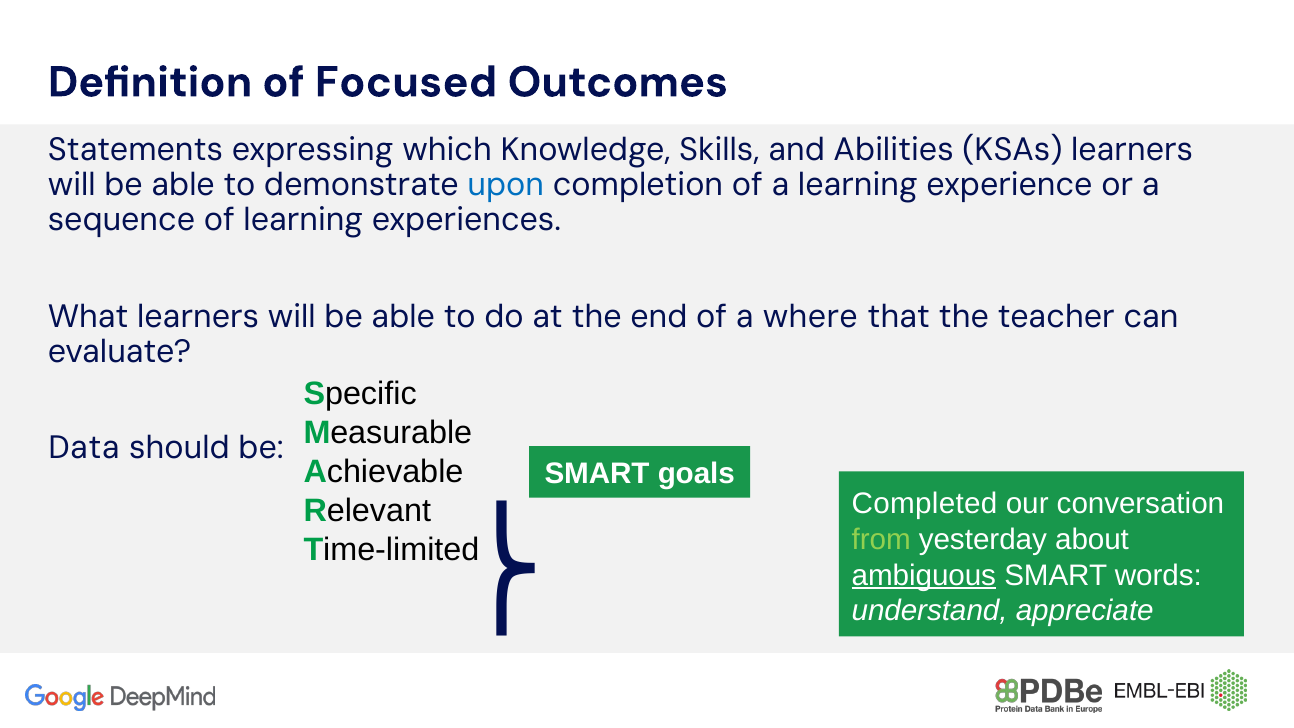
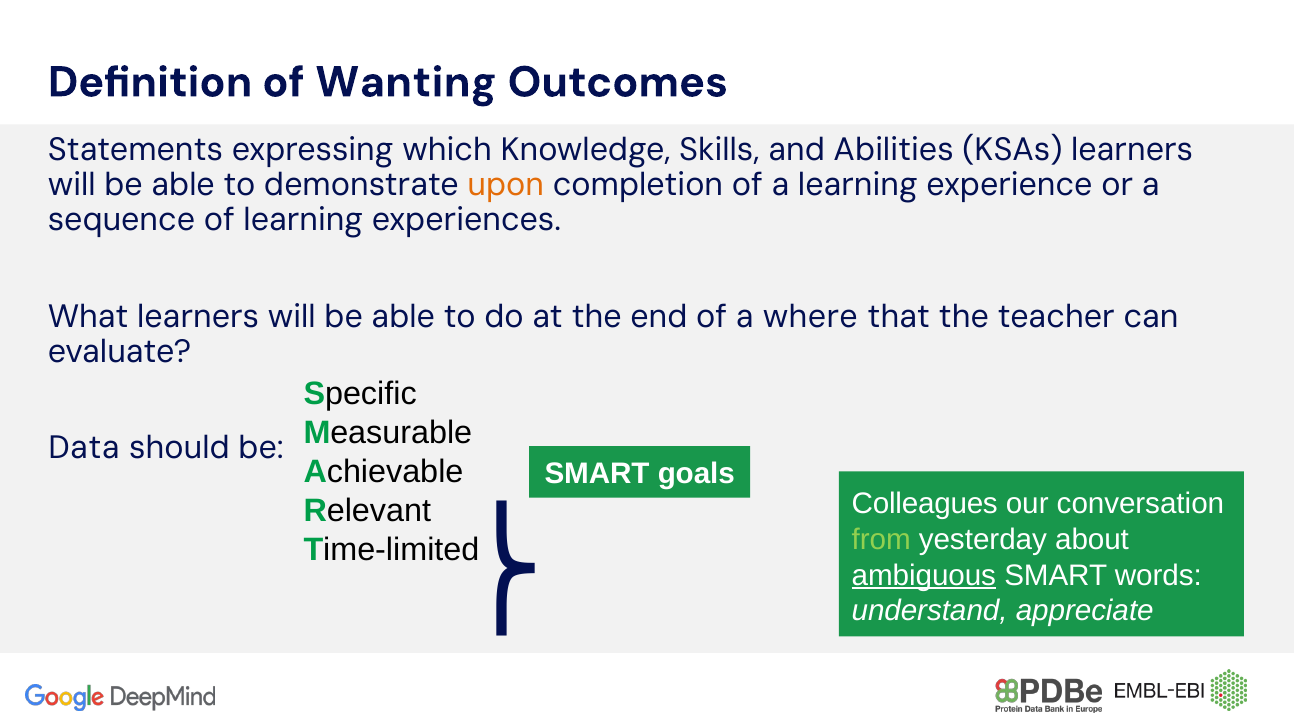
Focused: Focused -> Wanting (406, 82)
upon colour: blue -> orange (506, 185)
Completed: Completed -> Colleagues (925, 504)
